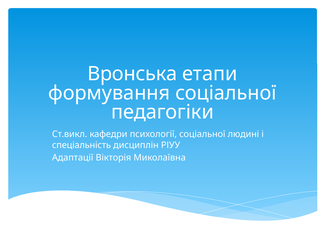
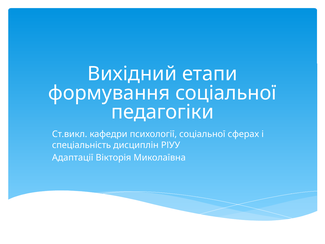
Вронська: Вронська -> Вихідний (132, 74)
людині: людині -> сферах (243, 134)
